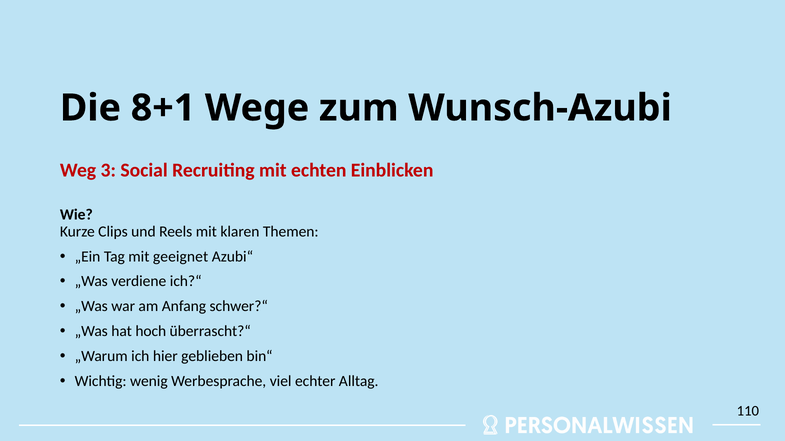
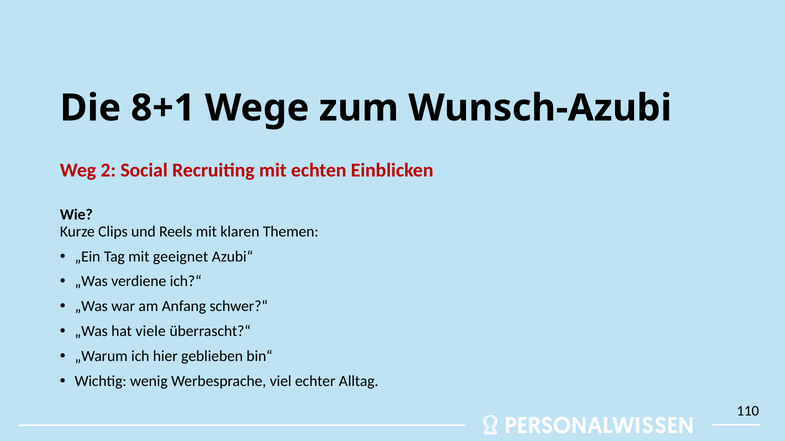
3: 3 -> 2 (108, 171)
hoch: hoch -> viele (151, 332)
